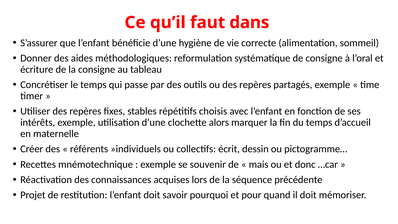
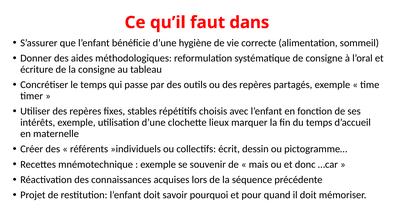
alors: alors -> lieux (219, 122)
